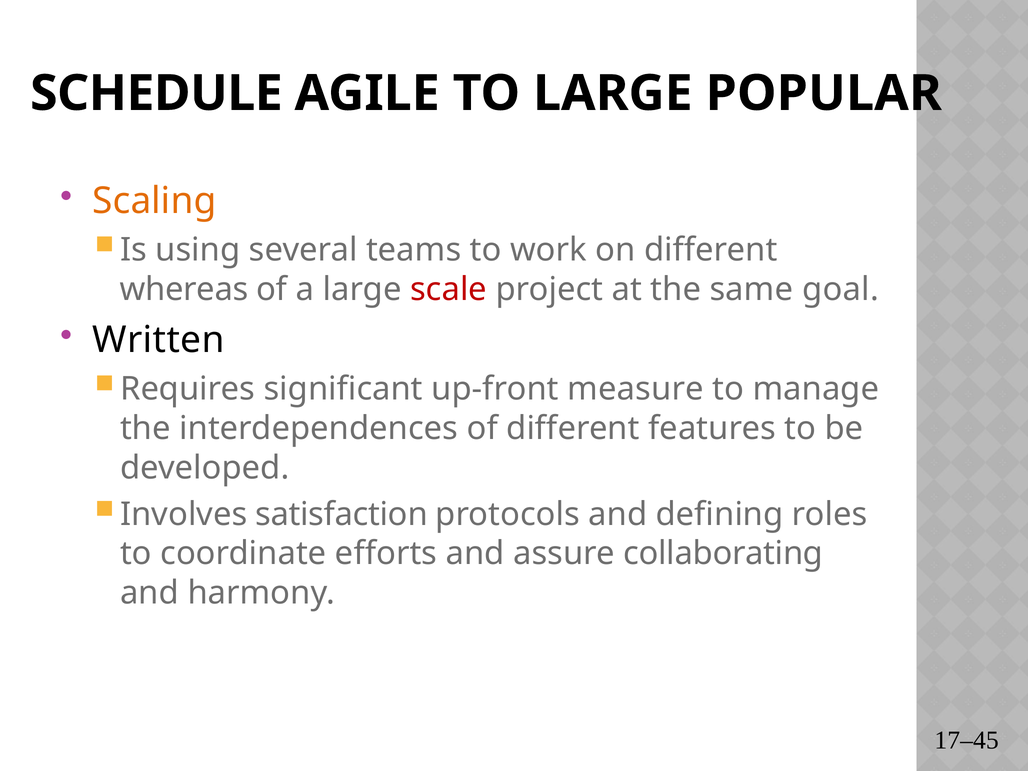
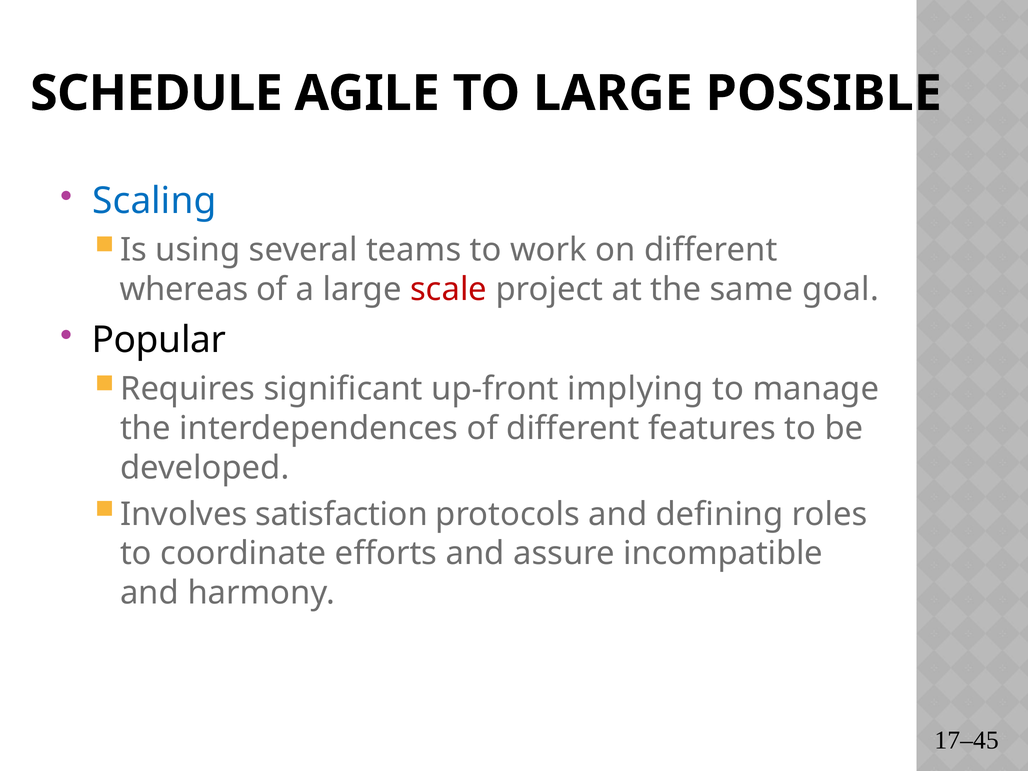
POPULAR: POPULAR -> POSSIBLE (824, 93)
Scaling colour: orange -> blue (154, 201)
Written: Written -> Popular (159, 340)
measure: measure -> implying (635, 389)
collaborating: collaborating -> incompatible (723, 554)
